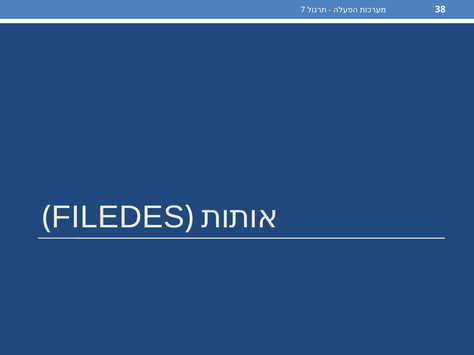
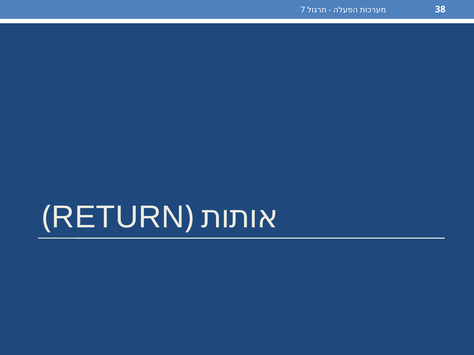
FILEDES: FILEDES -> RETURN (118, 217)
